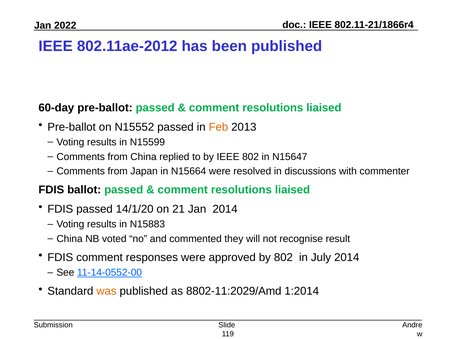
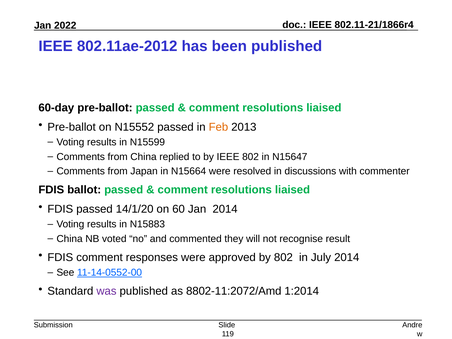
21: 21 -> 60 (179, 209)
was colour: orange -> purple (106, 291)
8802-11:2029/Amd: 8802-11:2029/Amd -> 8802-11:2072/Amd (234, 291)
